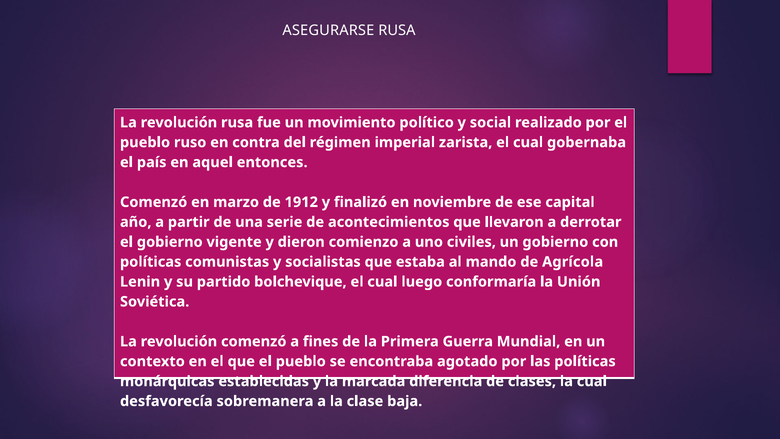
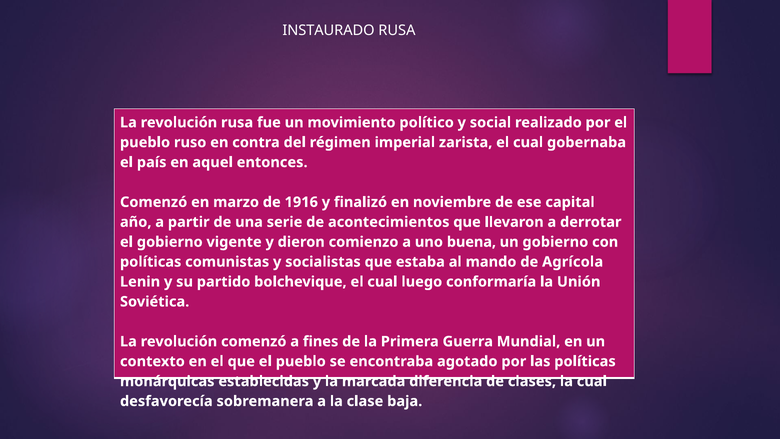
ASEGURARSE: ASEGURARSE -> INSTAURADO (328, 30)
1912: 1912 -> 1916 (301, 202)
civiles: civiles -> buena (471, 242)
